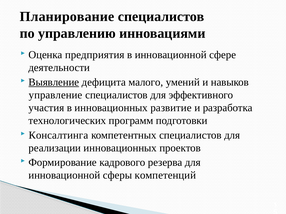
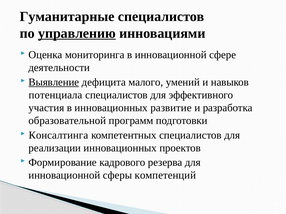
Планирование: Планирование -> Гуманитарные (67, 17)
управлению underline: none -> present (77, 33)
предприятия: предприятия -> мониторинга (95, 55)
управление: управление -> потенциала (56, 95)
технологических: технологических -> образовательной (67, 121)
